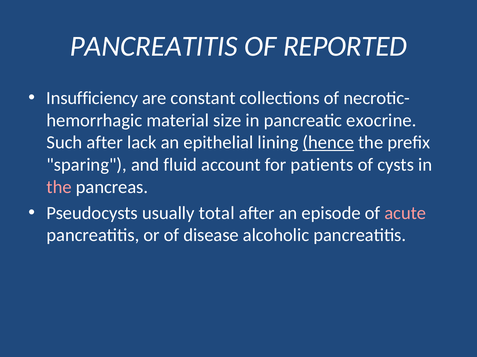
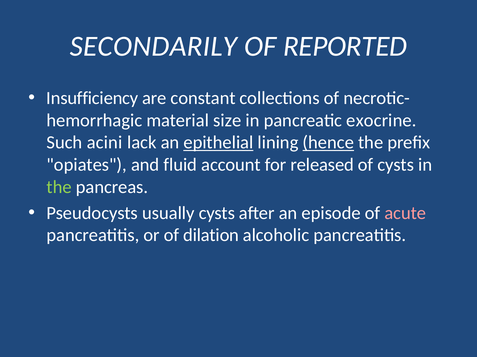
PANCREATITIS: PANCREATITIS -> SECONDARILY (153, 46)
Such after: after -> acini (105, 143)
epithelial underline: none -> present (218, 143)
sparing: sparing -> opiates (87, 165)
patients: patients -> released (322, 165)
the colour: pink -> light green (59, 187)
usually total: total -> cysts (217, 213)
disease: disease -> dilation (211, 236)
